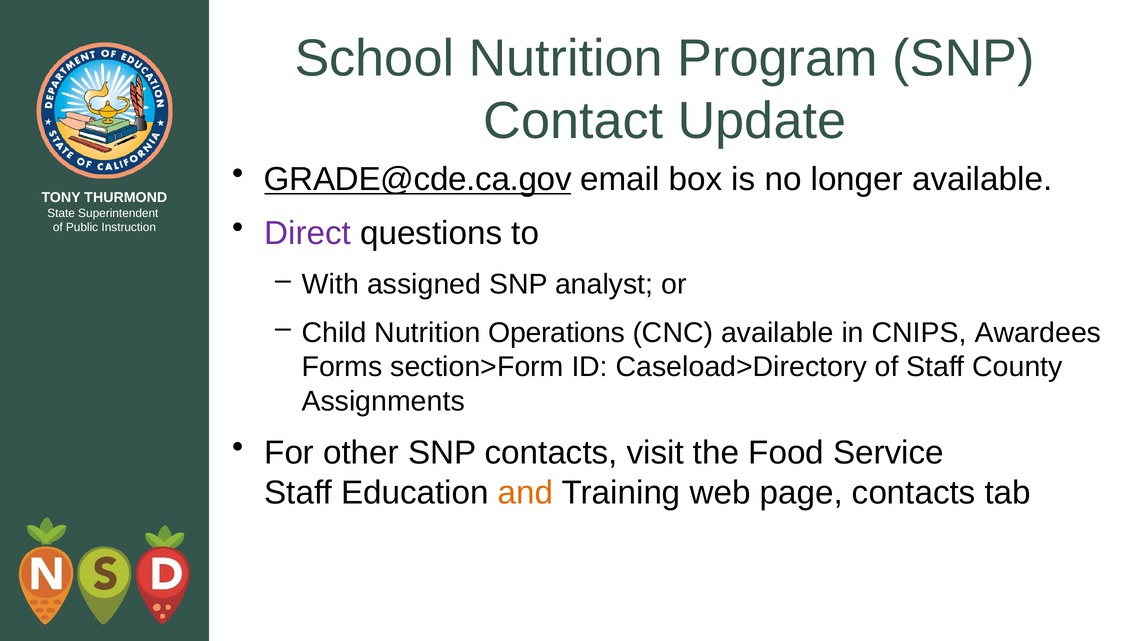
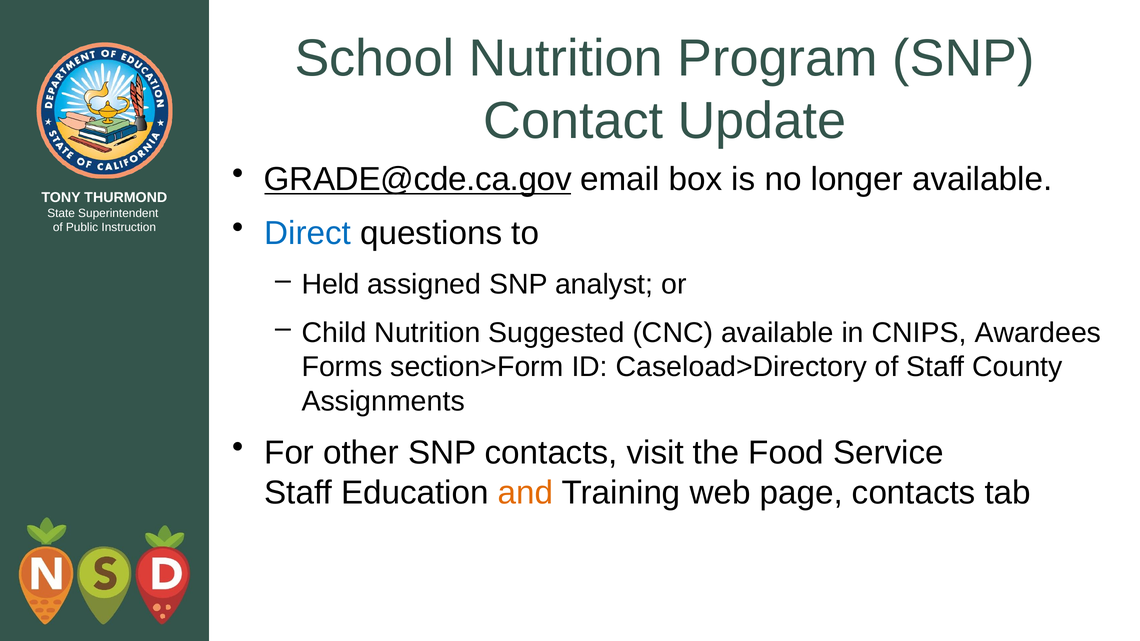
Direct colour: purple -> blue (308, 233)
With: With -> Held (331, 284)
Operations: Operations -> Suggested (557, 333)
